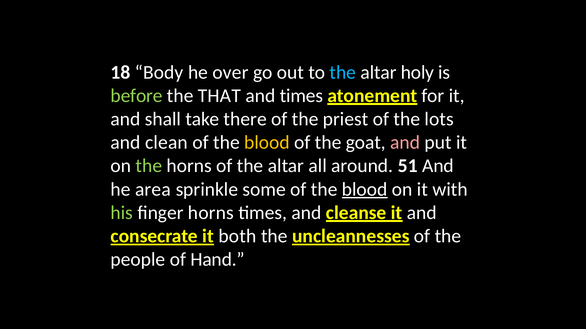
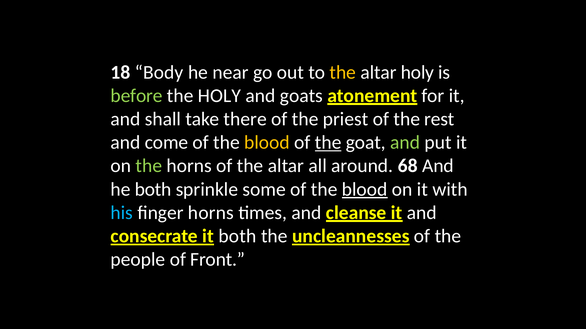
over: over -> near (231, 72)
the colour: light blue -> yellow (343, 72)
the THAT: THAT -> HOLY (219, 96)
and times: times -> goats (301, 96)
lots: lots -> rest (439, 119)
clean: clean -> come (167, 143)
the underline: none -> present (328, 143)
and colour: pink -> light green (405, 143)
51: 51 -> 68 (408, 166)
he area: area -> both (153, 190)
his colour: light green -> light blue (122, 213)
Hand: Hand -> Front (218, 260)
